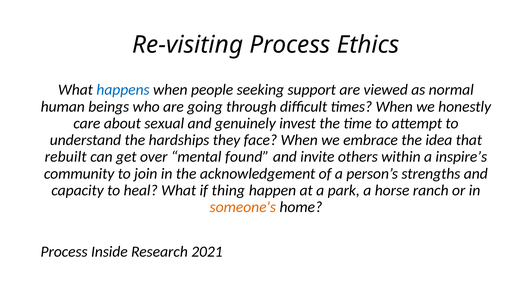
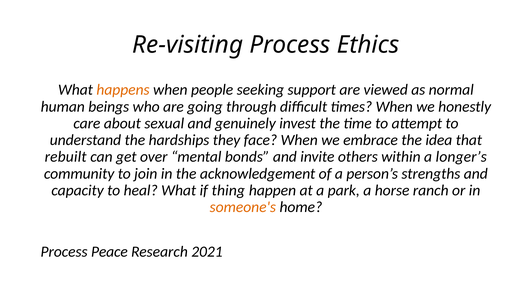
happens colour: blue -> orange (123, 90)
found: found -> bonds (247, 157)
inspire’s: inspire’s -> longer’s (461, 157)
Inside: Inside -> Peace (109, 252)
